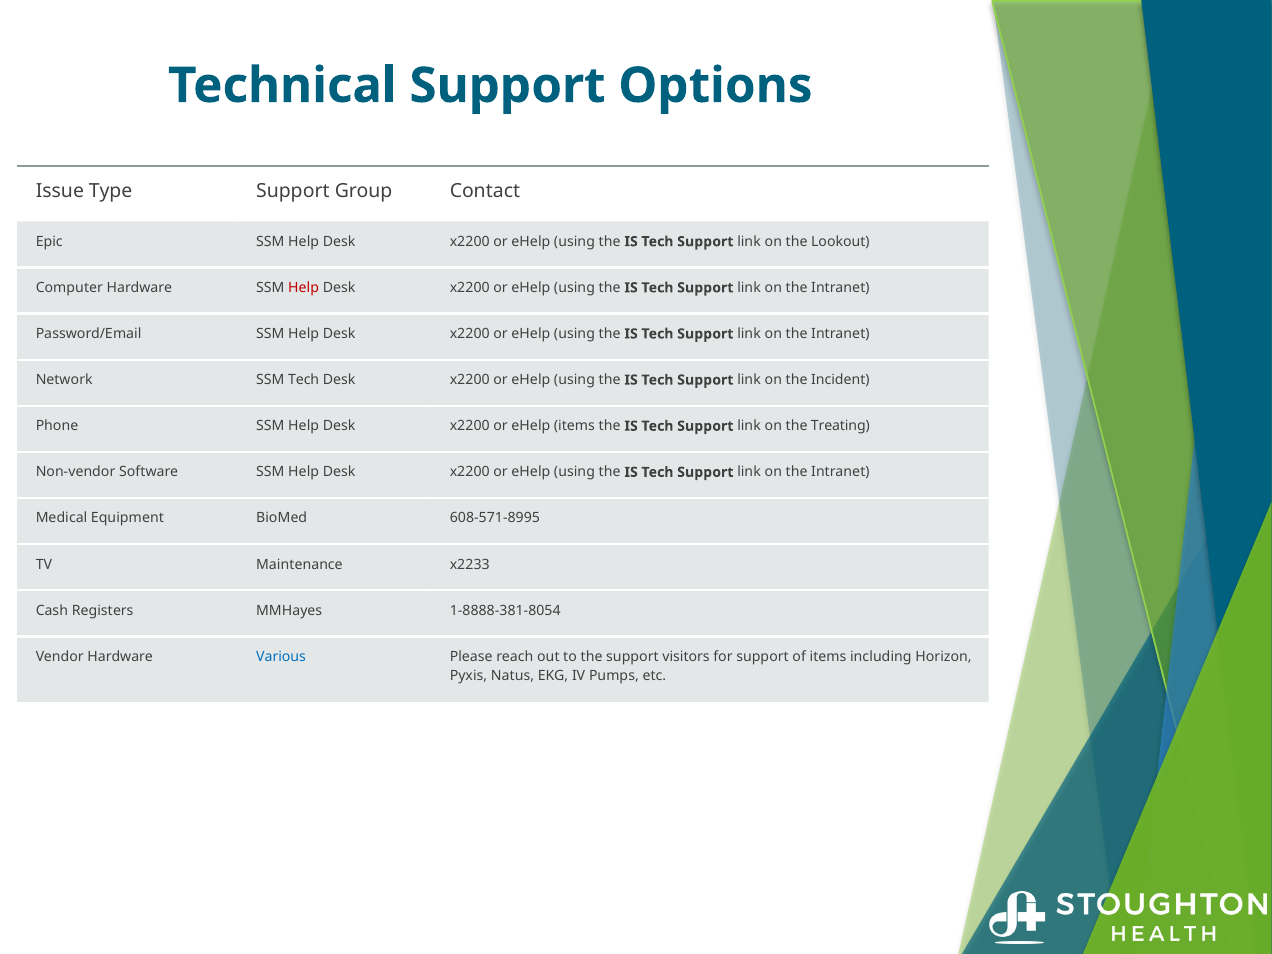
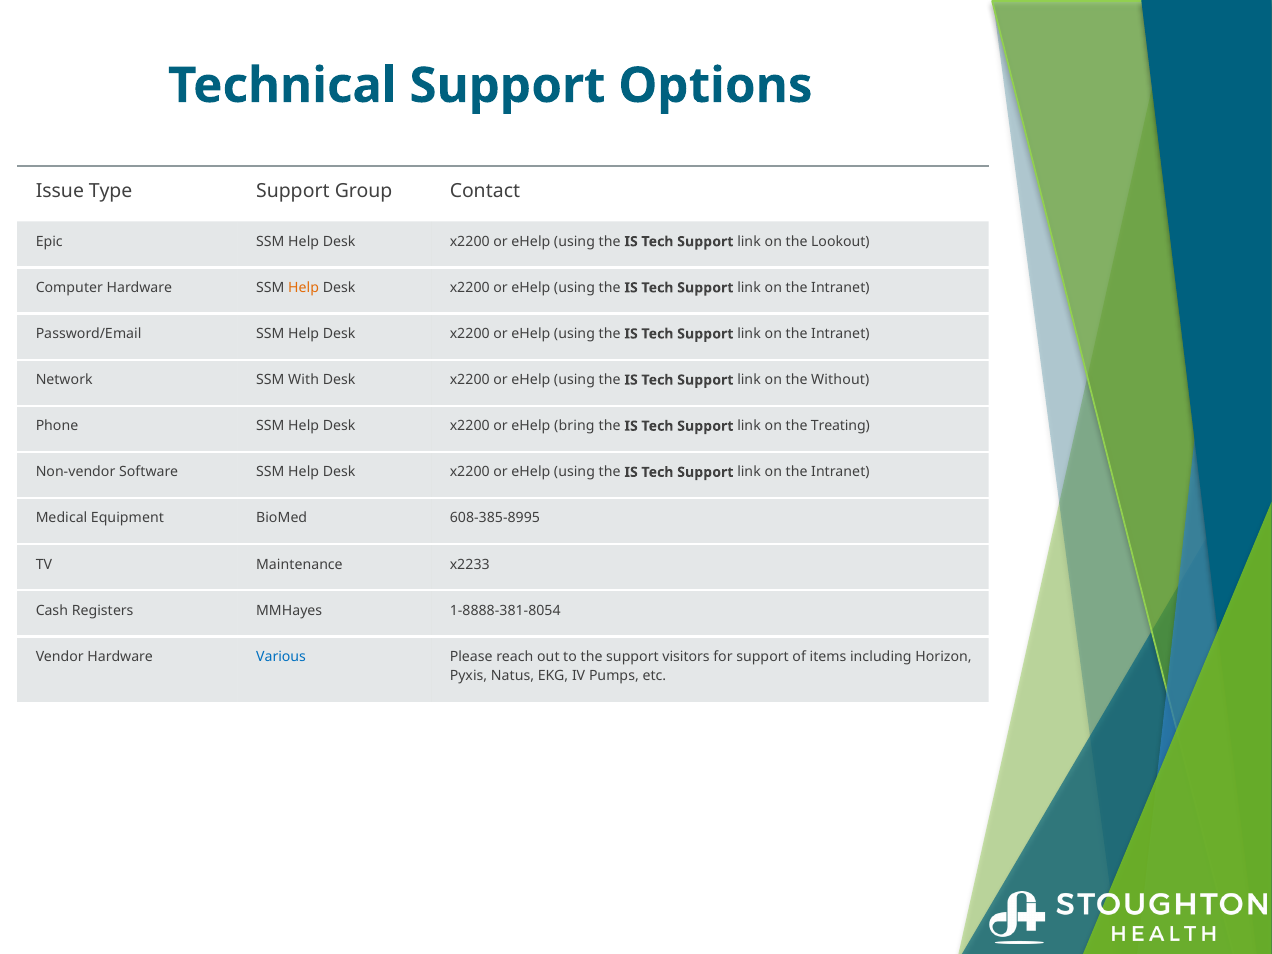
Help colour: red -> orange (304, 288)
SSM Tech: Tech -> With (304, 380)
Incident: Incident -> Without (840, 380)
eHelp items: items -> bring (574, 426)
608-571-8995: 608-571-8995 -> 608-385-8995 (495, 518)
